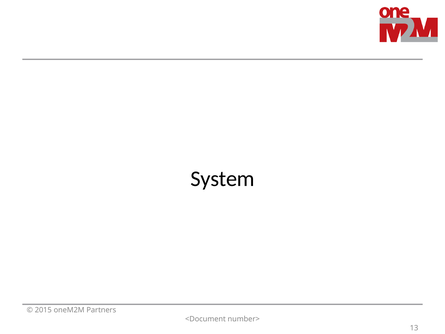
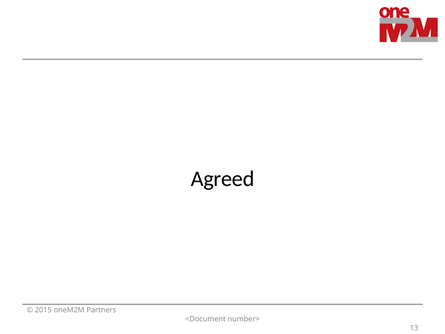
System: System -> Agreed (223, 179)
